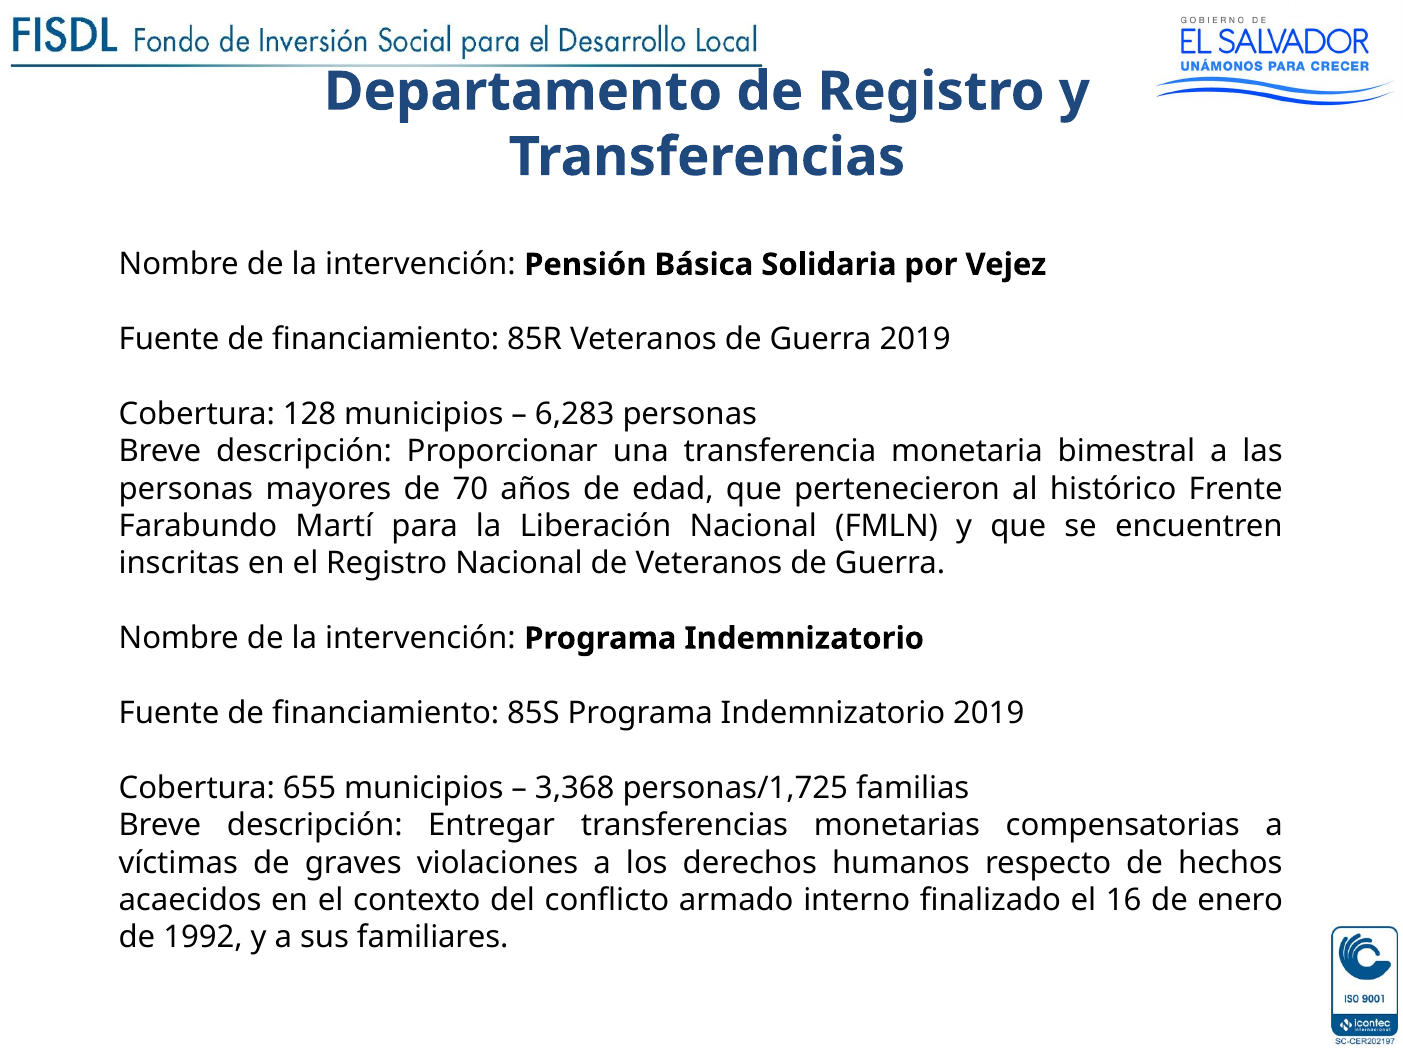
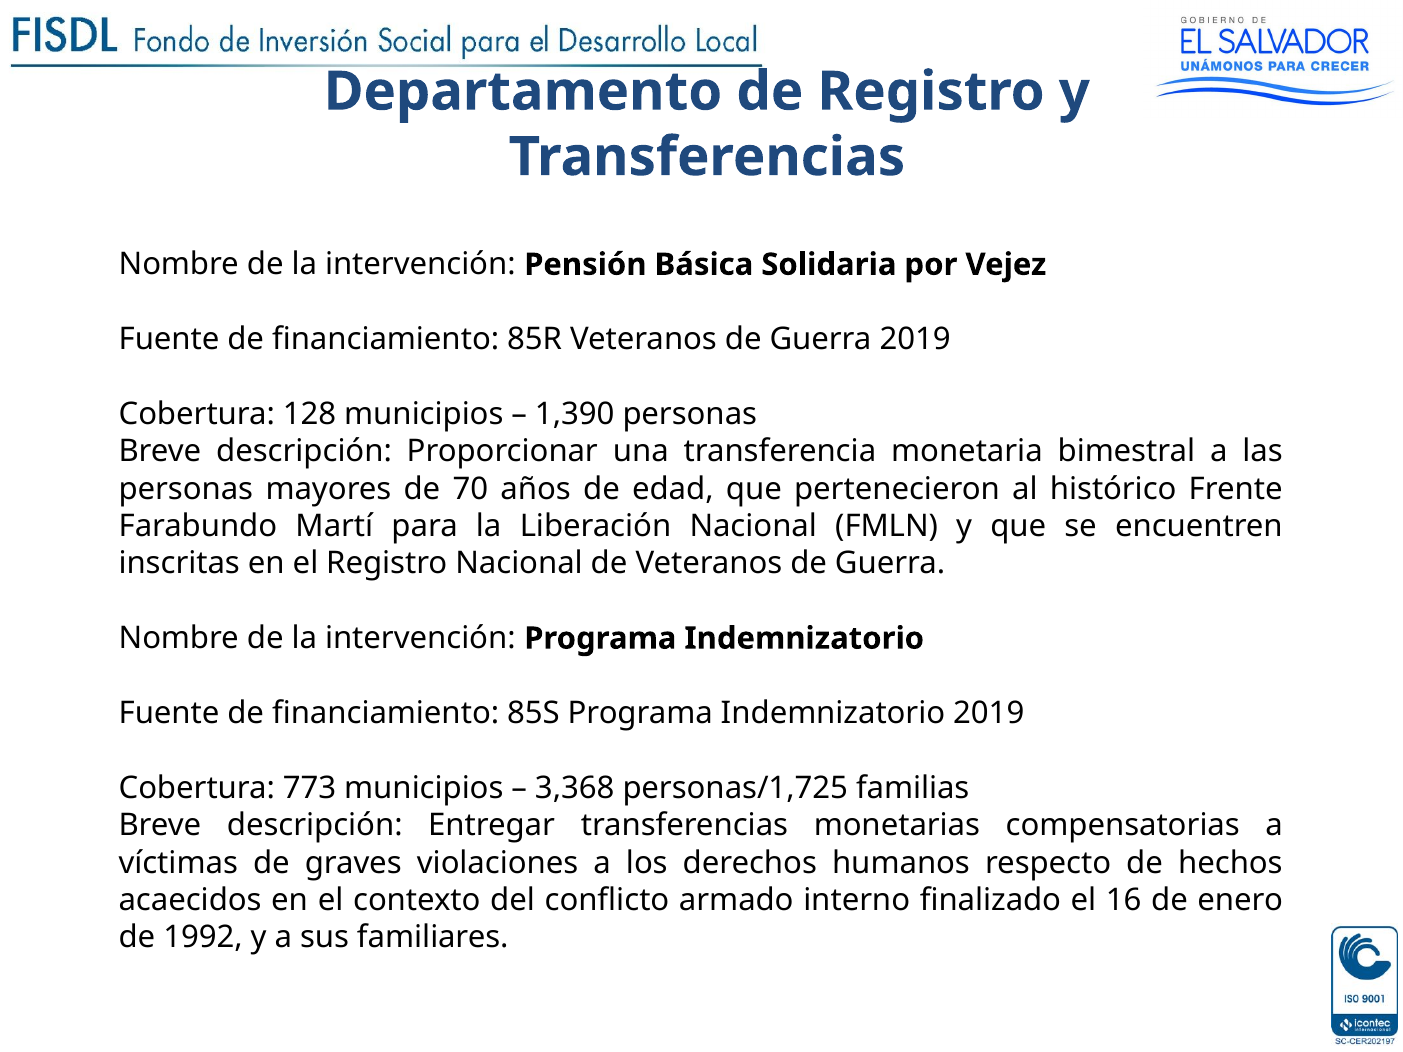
6,283: 6,283 -> 1,390 (575, 414)
655: 655 -> 773 (310, 788)
